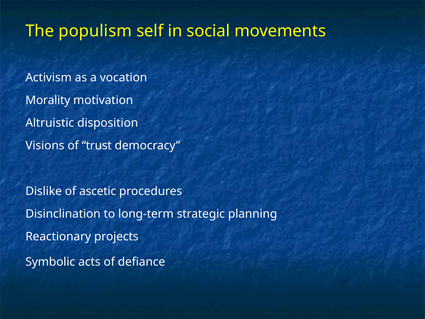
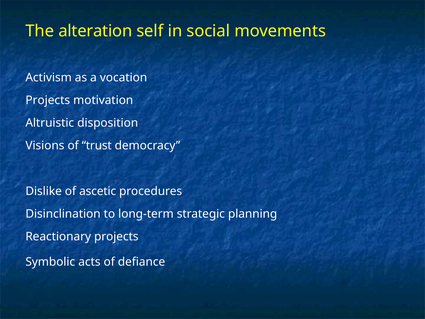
populism: populism -> alteration (95, 31)
Morality: Morality -> Projects (48, 100)
